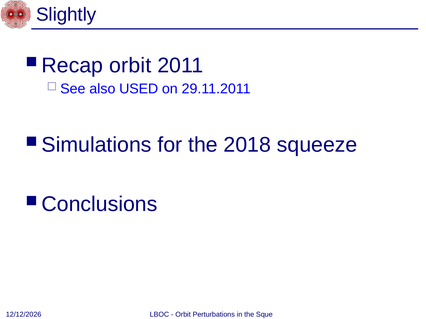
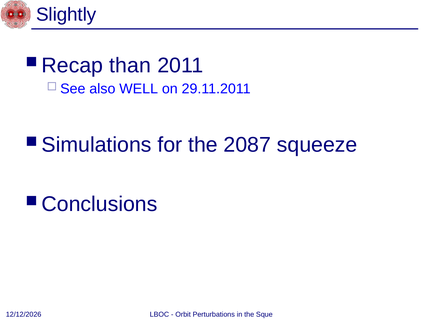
orbit: orbit -> than (130, 65)
USED: USED -> WELL (139, 89)
2018: 2018 -> 2087 (247, 145)
